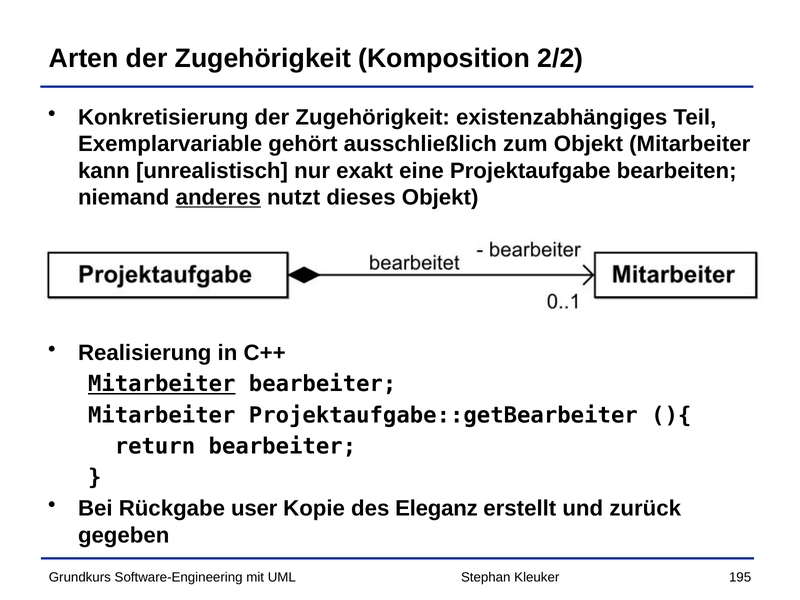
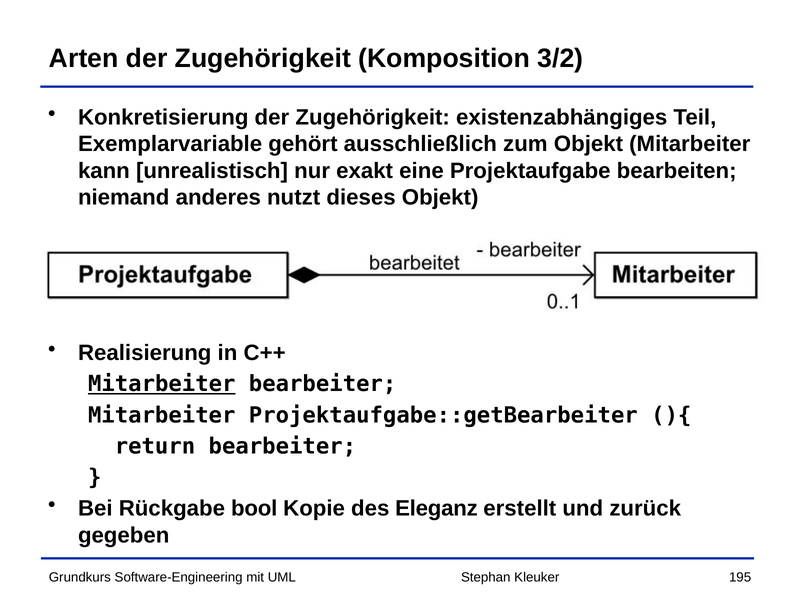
2/2: 2/2 -> 3/2 (560, 59)
anderes underline: present -> none (218, 197)
user: user -> bool (254, 509)
